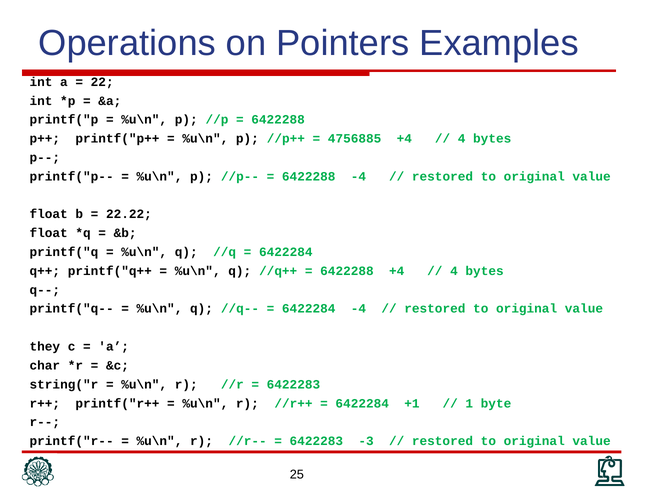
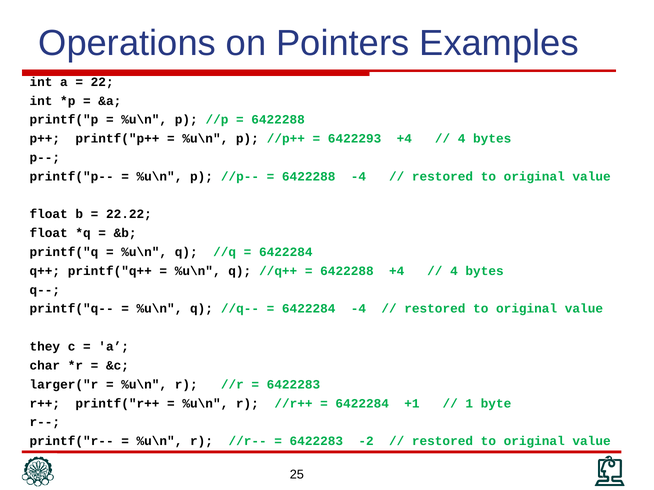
4756885: 4756885 -> 6422293 (355, 139)
string("r: string("r -> larger("r (64, 385)
-3: -3 -> -2 (366, 442)
